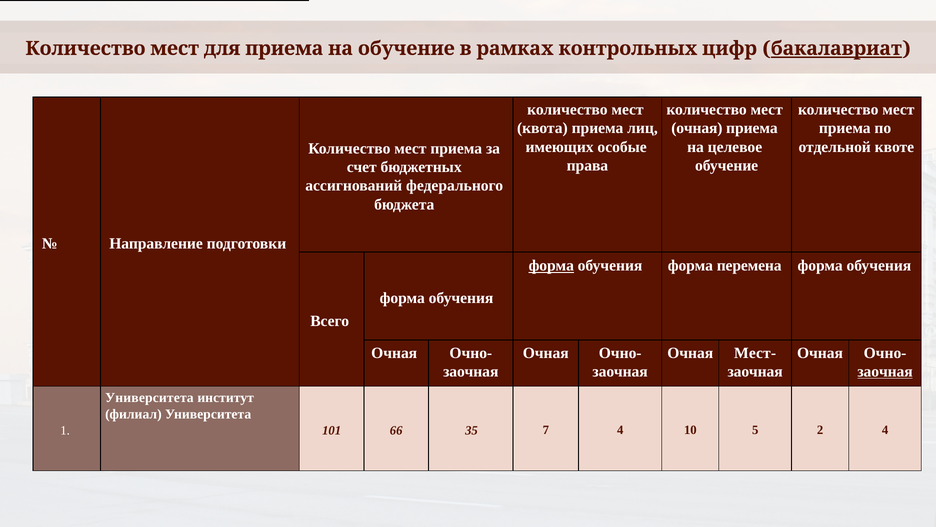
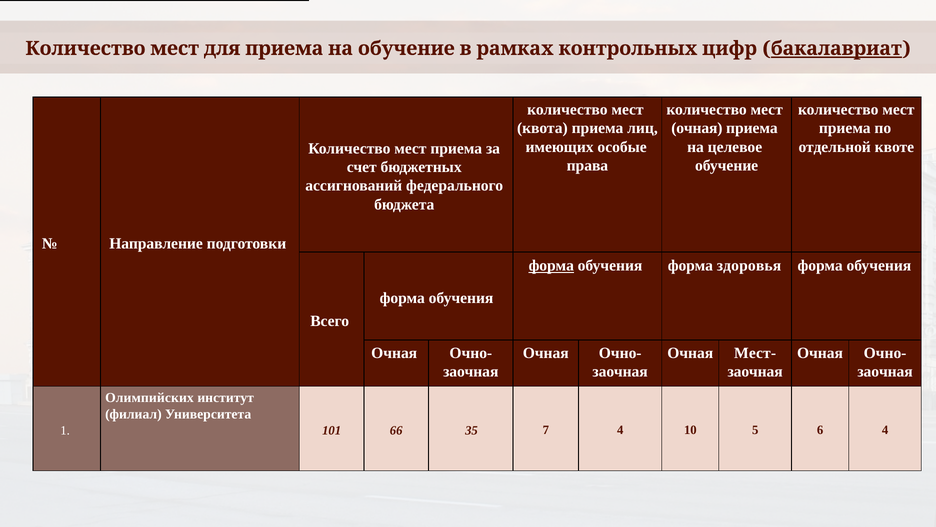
перемена: перемена -> здоровья (749, 265)
заочная underline: present -> none (885, 371)
Университета: Университета -> Олимпийских (149, 398)
2: 2 -> 6 (820, 430)
